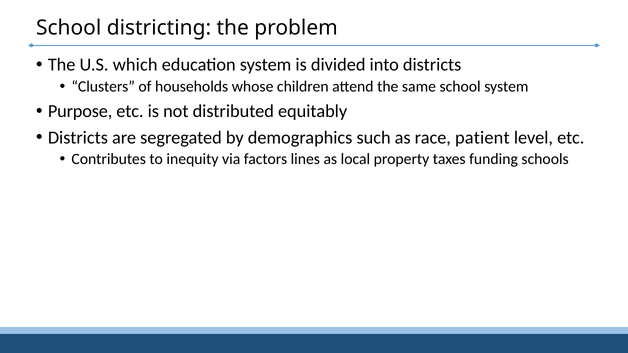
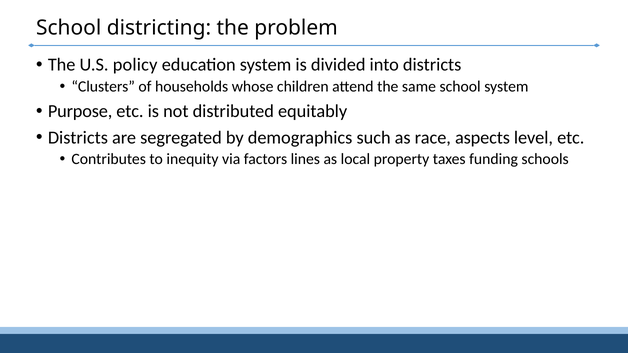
which: which -> policy (135, 65)
patient: patient -> aspects (482, 138)
